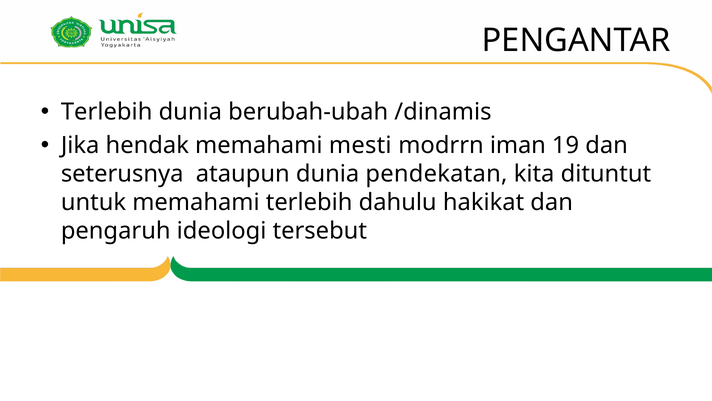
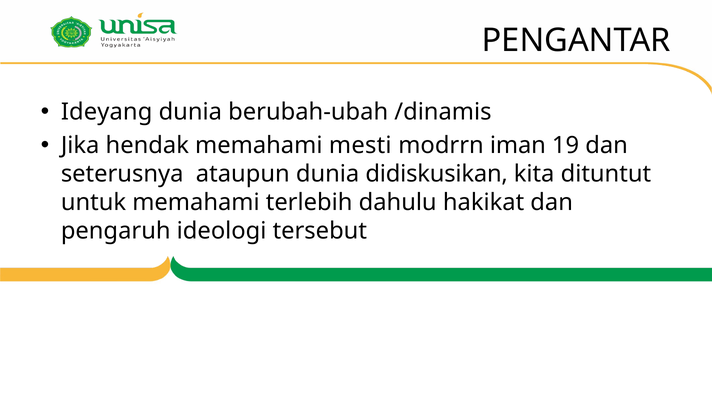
Terlebih: Terlebih -> Ideyang (107, 112)
pendekatan: pendekatan -> didiskusikan (437, 174)
